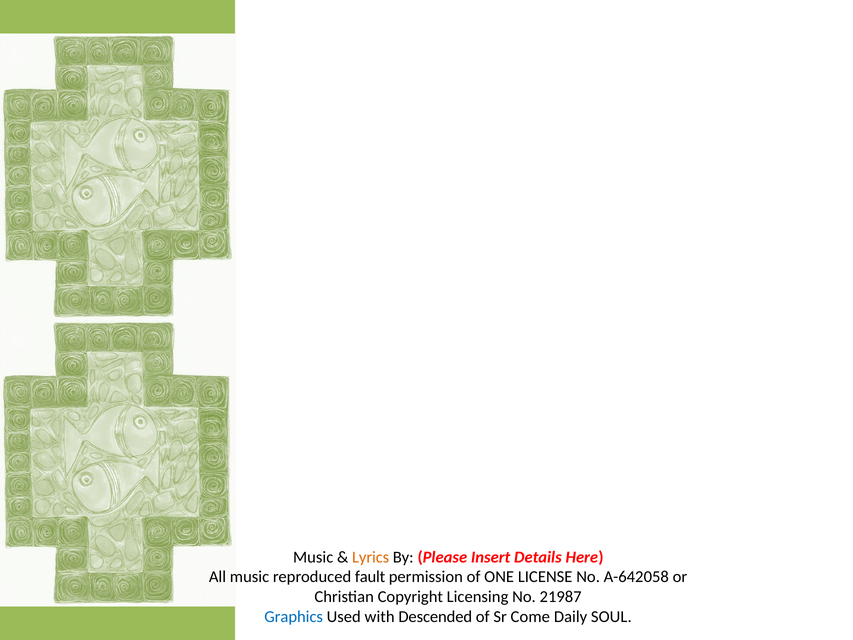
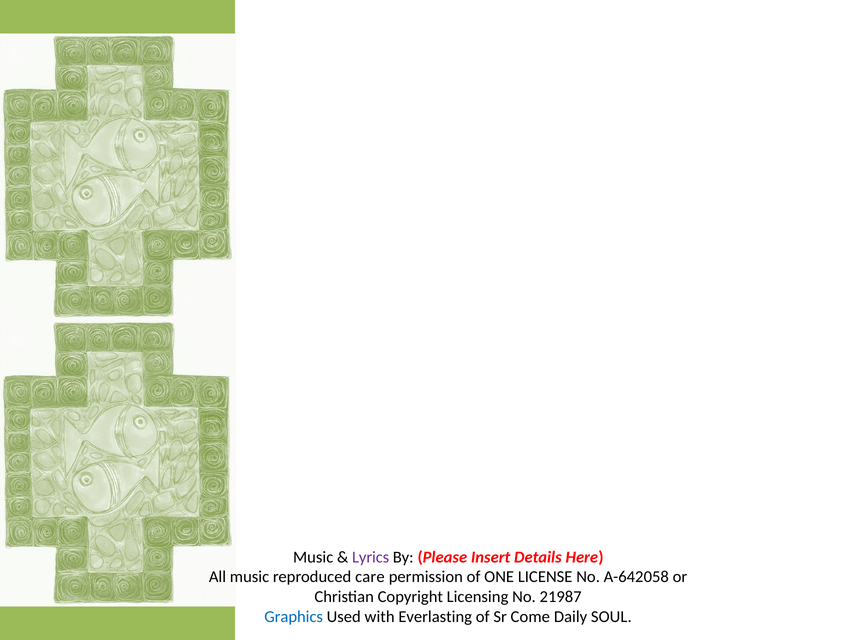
Lyrics colour: orange -> purple (371, 557)
fault: fault -> care (370, 577)
Descended: Descended -> Everlasting (435, 617)
